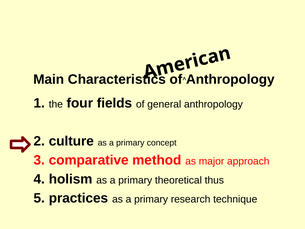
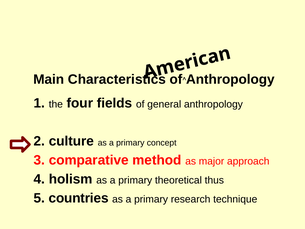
practices: practices -> countries (79, 198)
